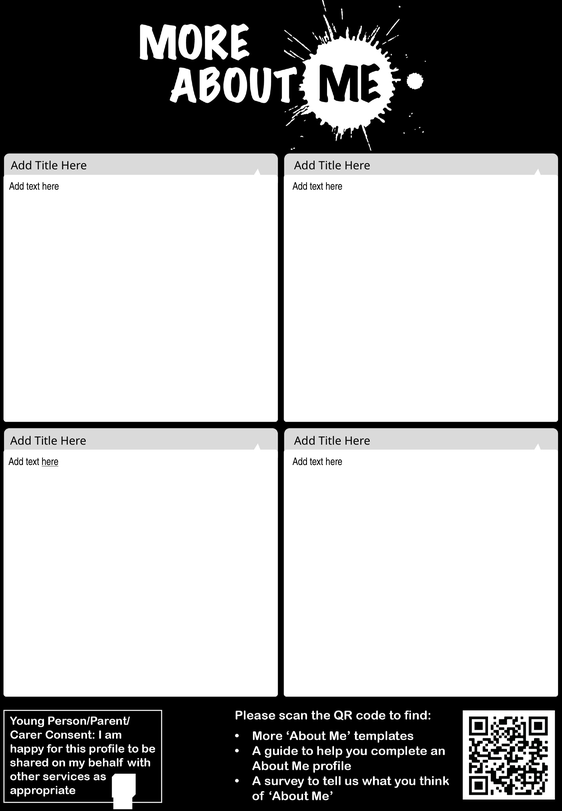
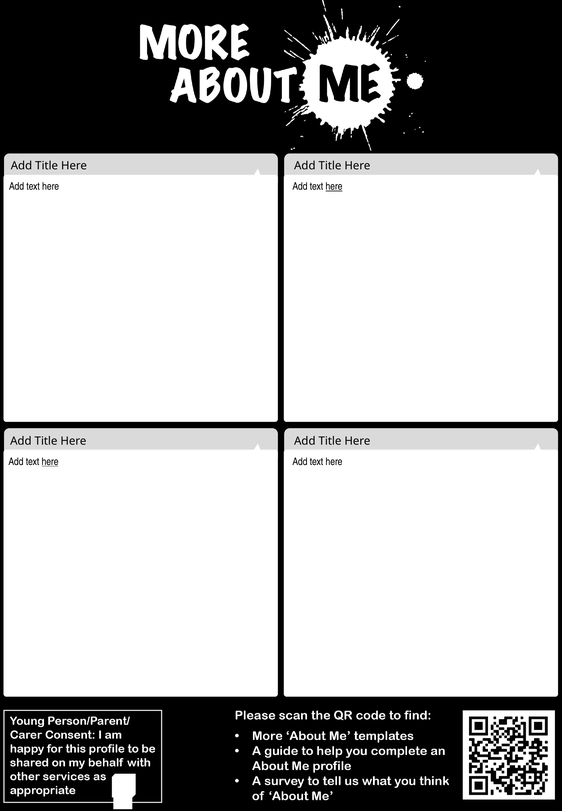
here underline: none -> present (334, 187)
